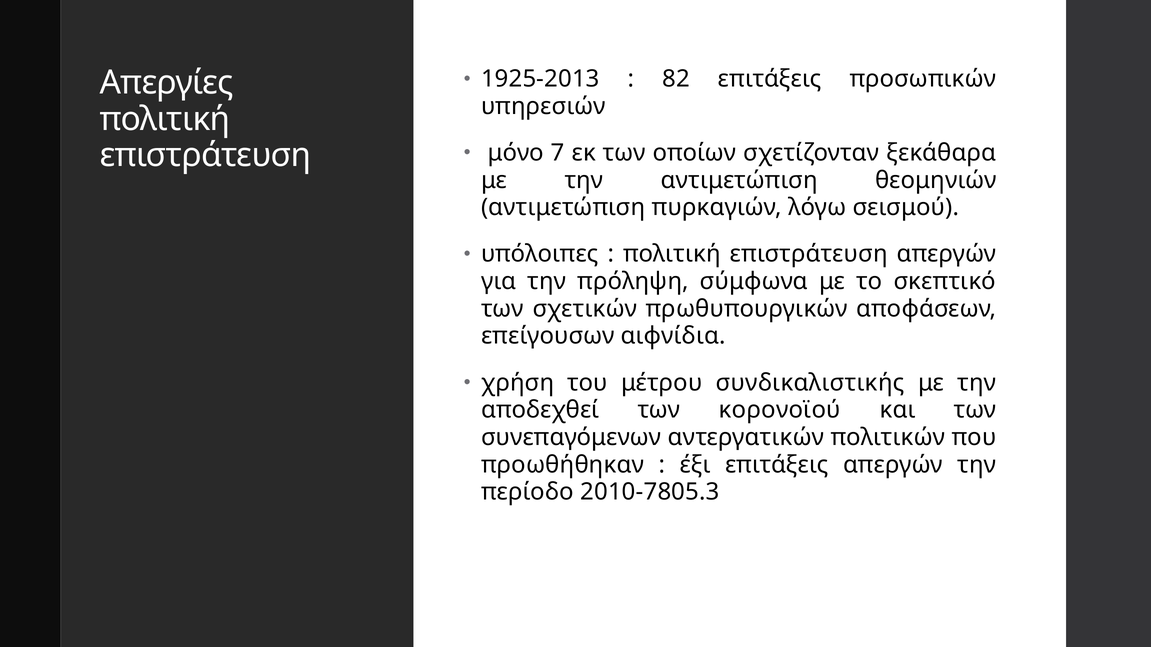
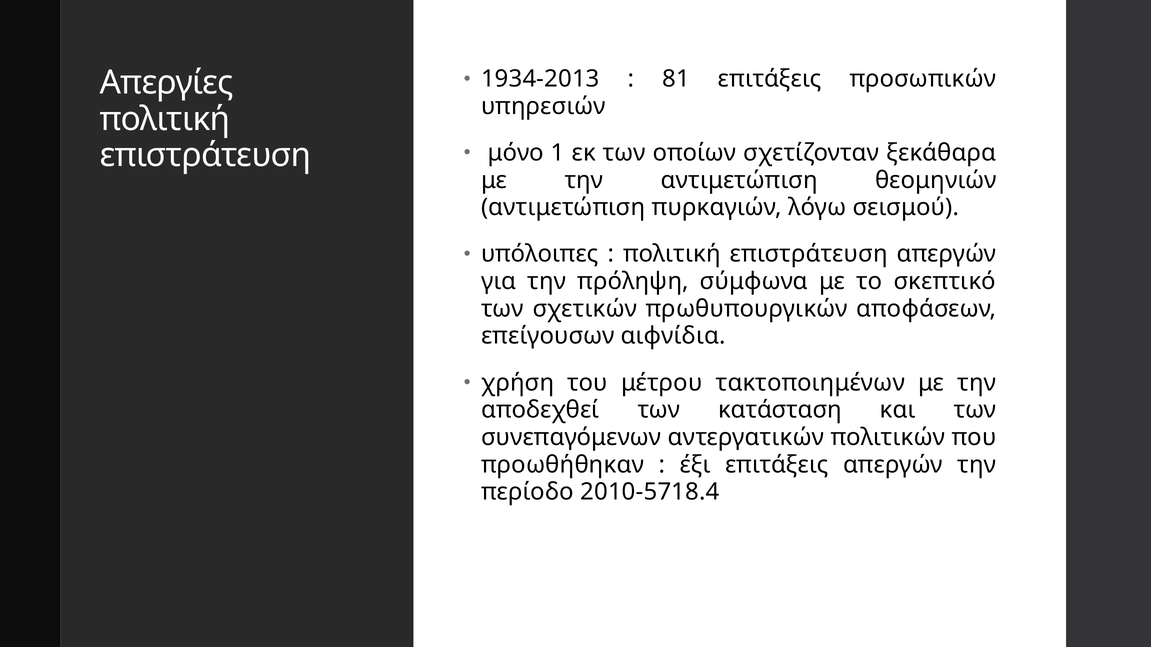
1925-2013: 1925-2013 -> 1934-2013 (540, 79)
82: 82 -> 81 (676, 79)
7: 7 -> 1 (558, 153)
συνδικαλιστικής: συνδικαλιστικής -> τακτοποιημένων (810, 383)
κορονοϊού: κορονοϊού -> κατάσταση (780, 410)
2010-7805.3: 2010-7805.3 -> 2010-5718.4 (650, 492)
